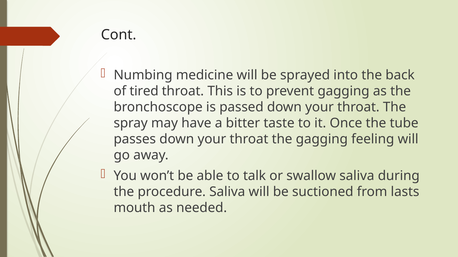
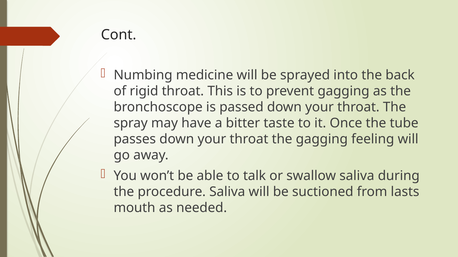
tired: tired -> rigid (144, 91)
